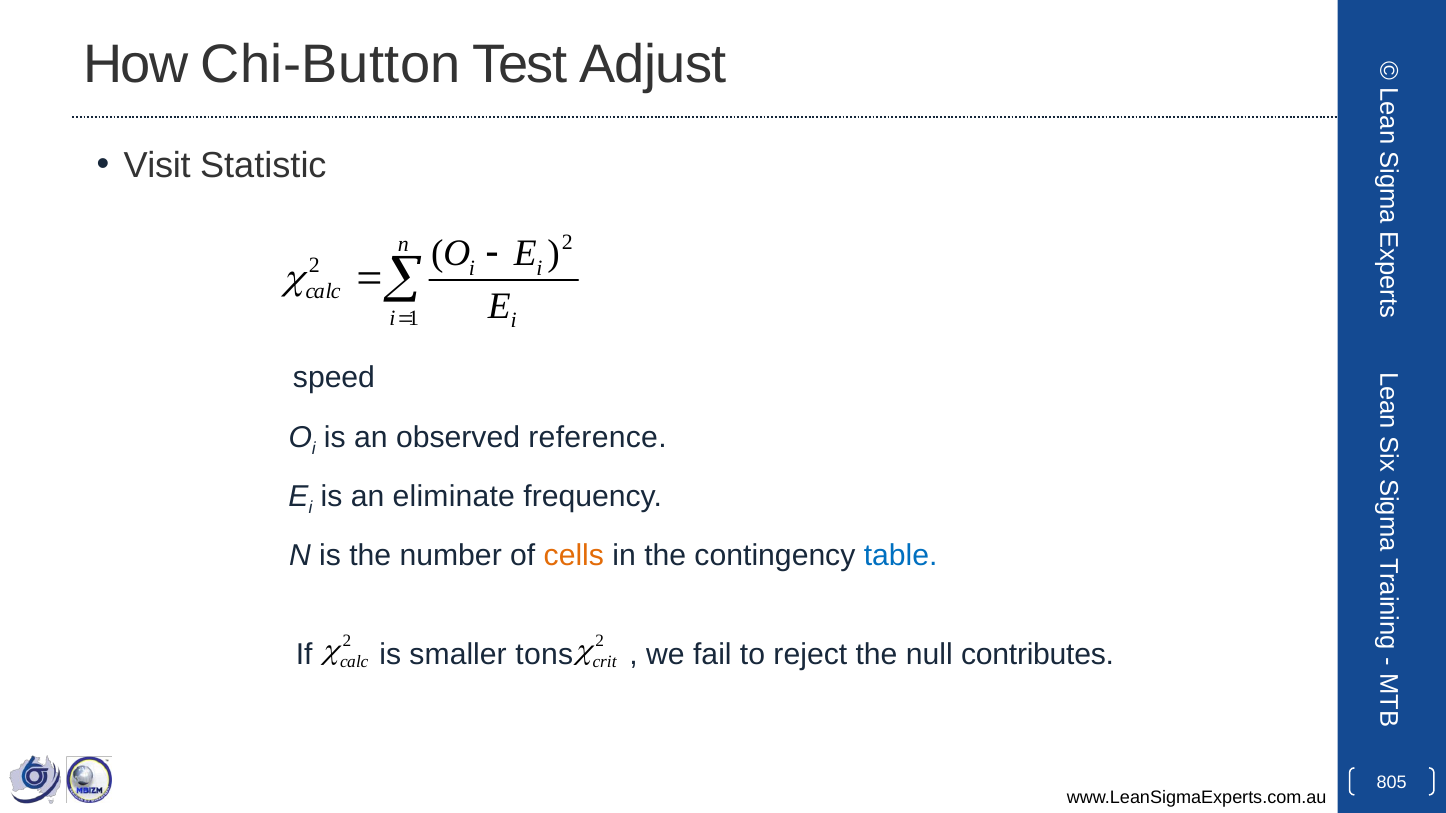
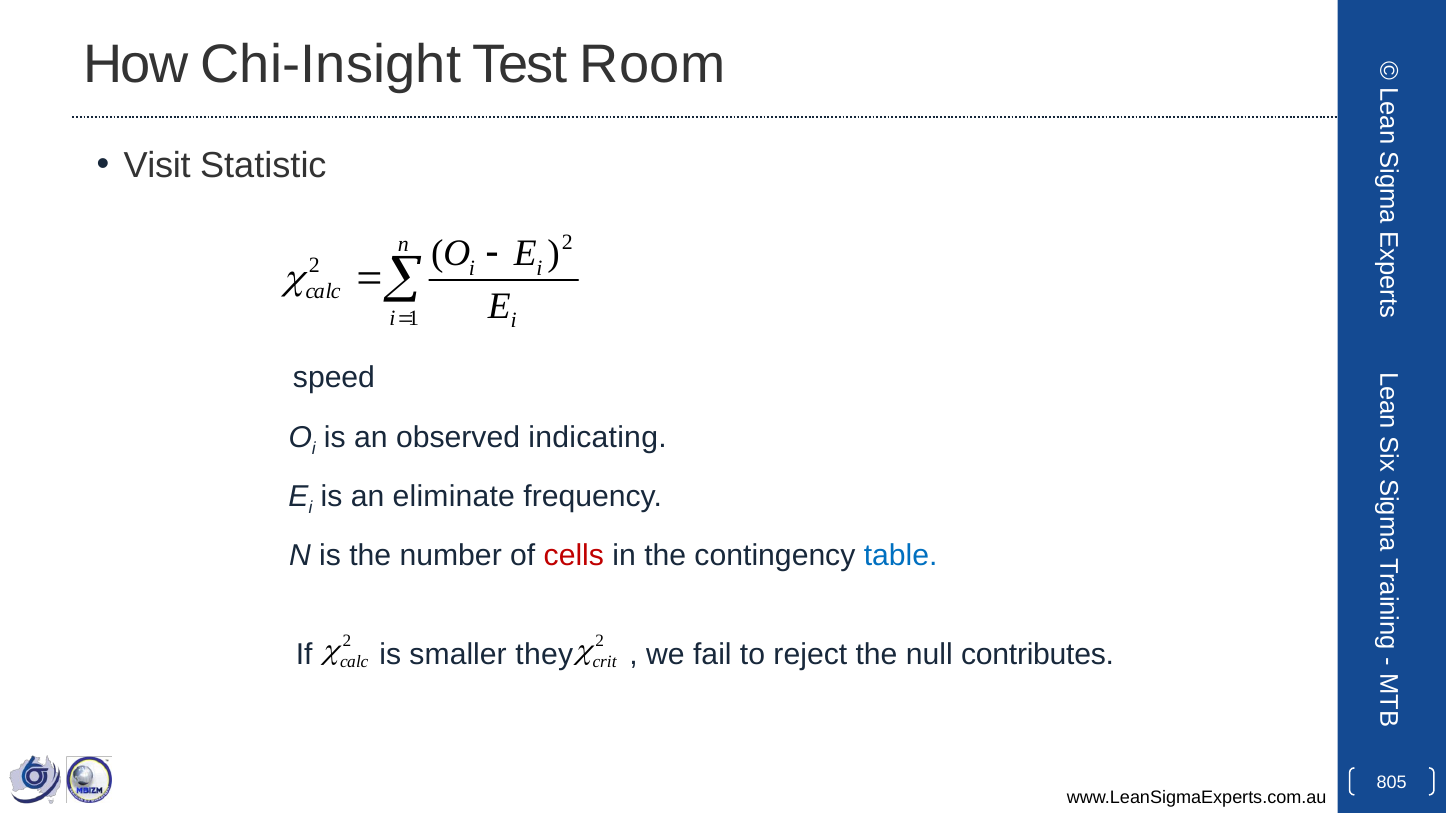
Chi-Button: Chi-Button -> Chi-Insight (331, 64)
Adjust: Adjust -> Room (652, 64)
reference: reference -> indicating (598, 437)
cells colour: orange -> red (574, 556)
tons: tons -> they (544, 655)
